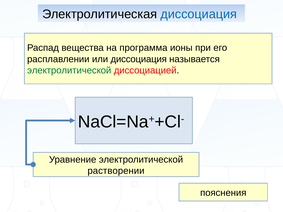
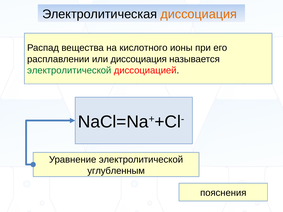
диссоциация colour: blue -> orange (199, 14)
программа: программа -> кислотного (143, 48)
растворении: растворении -> углубленным (116, 171)
